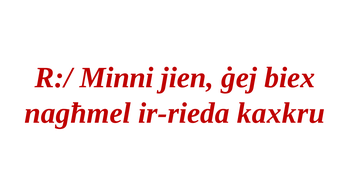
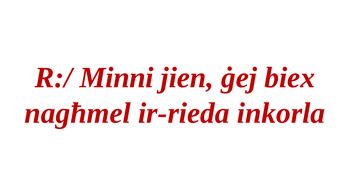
kaxkru: kaxkru -> inkorla (281, 113)
